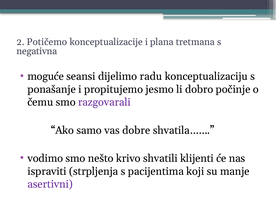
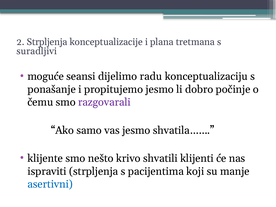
2 Potičemo: Potičemo -> Strpljenja (47, 42)
negativna: negativna -> suradljivi (37, 51)
vas dobre: dobre -> jesmo (136, 130)
vodimo: vodimo -> klijente (45, 158)
asertivni colour: purple -> blue (50, 184)
